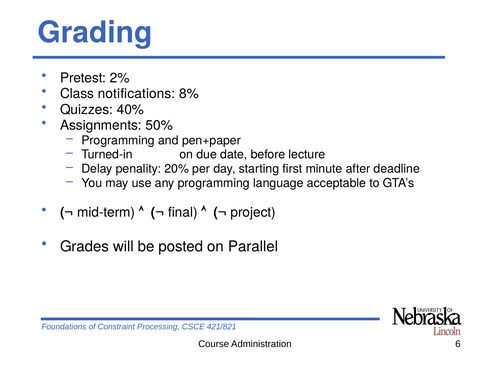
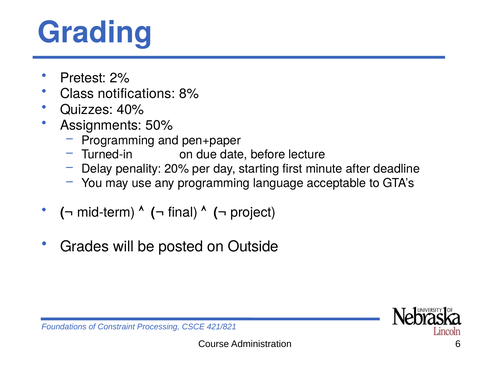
Parallel: Parallel -> Outside (253, 246)
